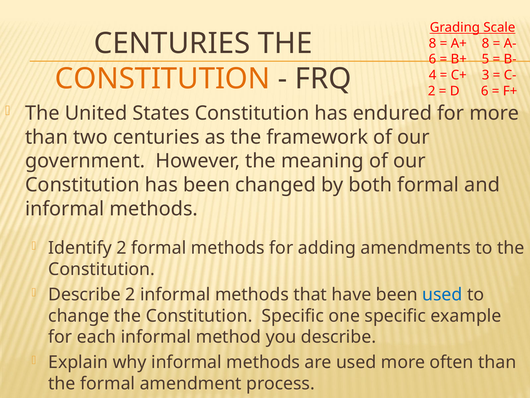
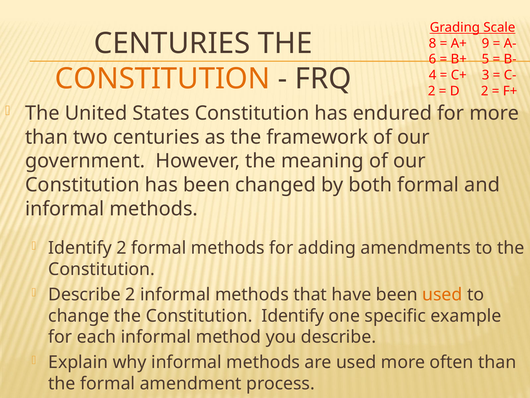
A+ 8: 8 -> 9 (486, 43)
D 6: 6 -> 2 (485, 91)
used colour: blue -> orange (442, 294)
Constitution Specific: Specific -> Identify (293, 316)
